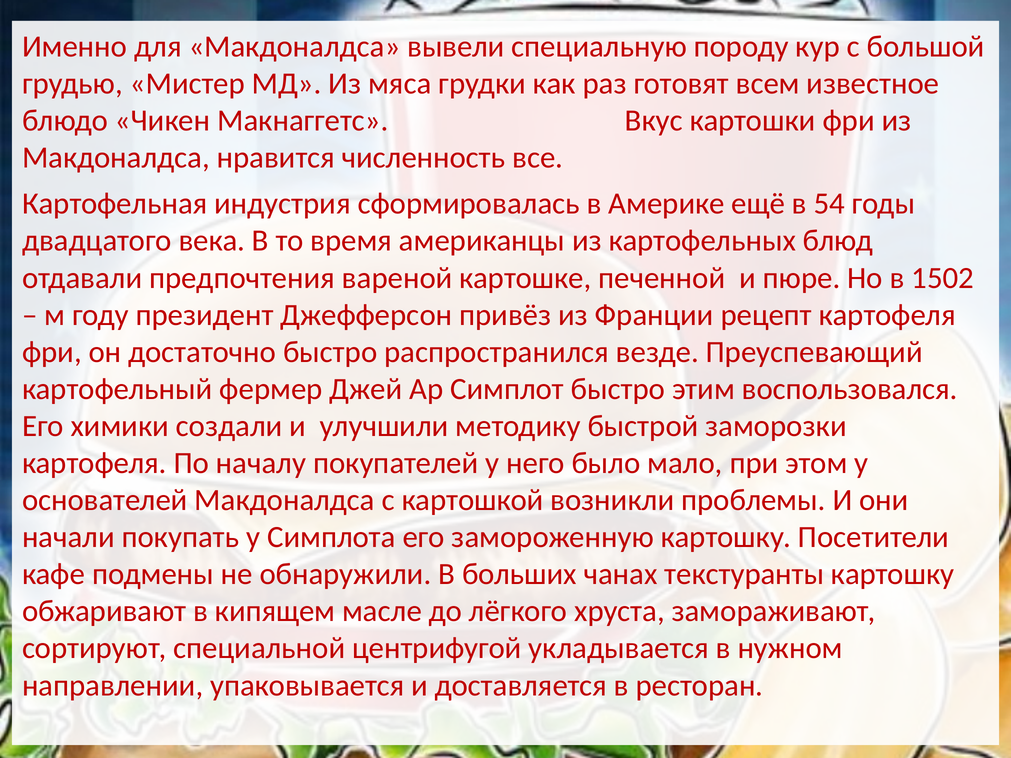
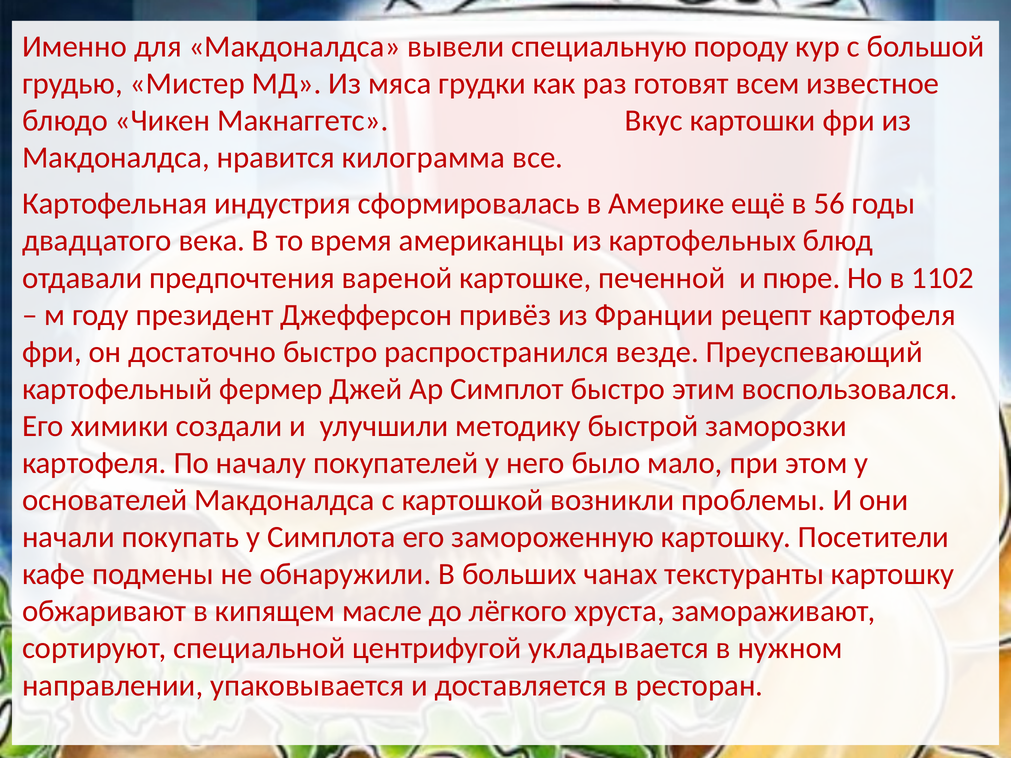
численность: численность -> килограмма (423, 158)
54: 54 -> 56 (829, 204)
1502: 1502 -> 1102 (943, 278)
